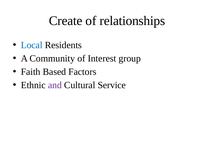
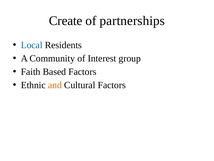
relationships: relationships -> partnerships (132, 21)
and colour: purple -> orange (55, 85)
Cultural Service: Service -> Factors (112, 85)
